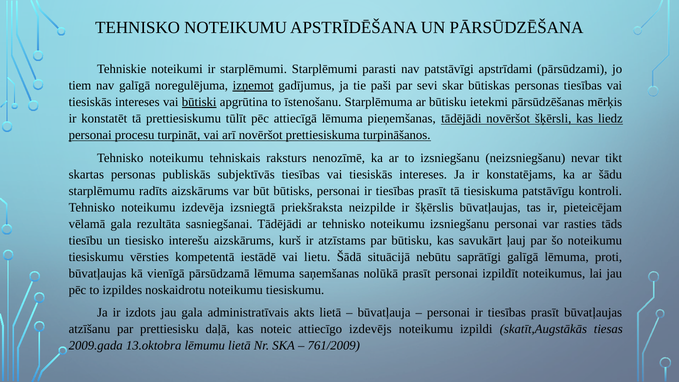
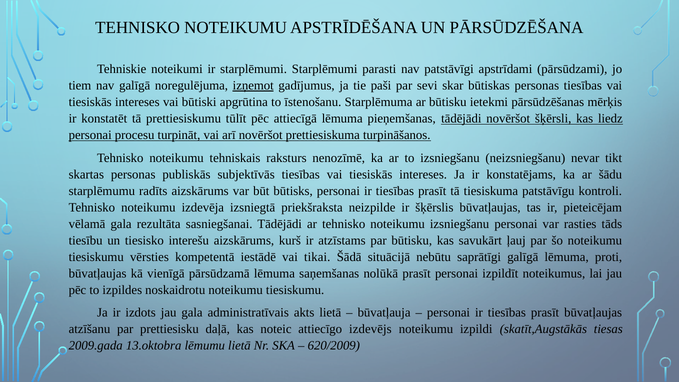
būtiski underline: present -> none (199, 102)
lietu: lietu -> tikai (317, 257)
761/2009: 761/2009 -> 620/2009 (334, 346)
